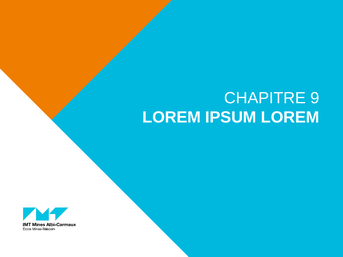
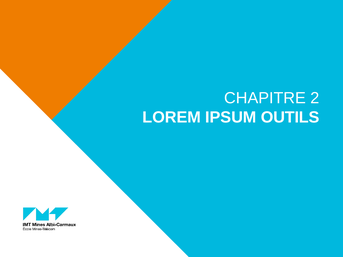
9: 9 -> 2 (315, 98)
IPSUM LOREM: LOREM -> OUTILS (290, 118)
